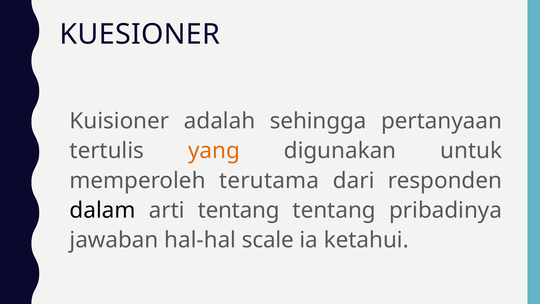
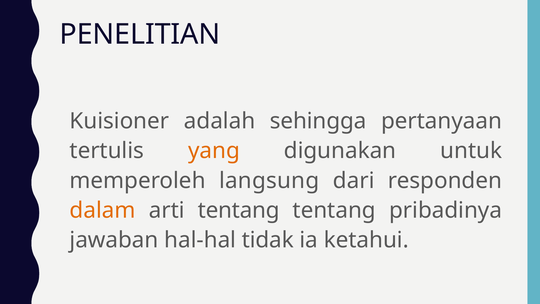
KUESIONER: KUESIONER -> PENELITIAN (140, 34)
terutama: terutama -> langsung (269, 180)
dalam colour: black -> orange (103, 210)
scale: scale -> tidak (268, 240)
